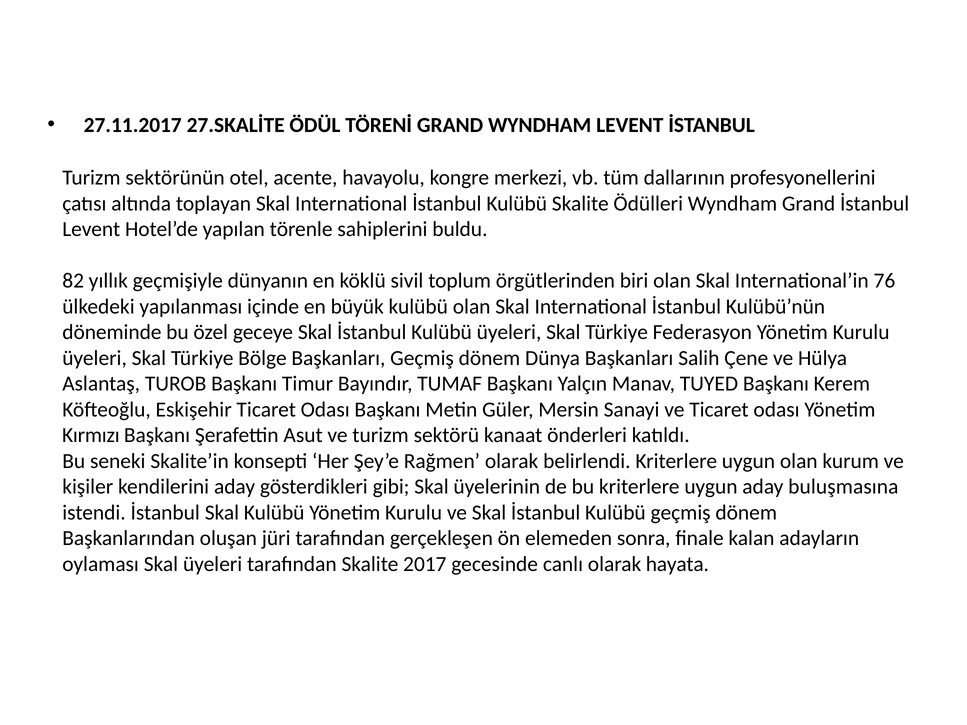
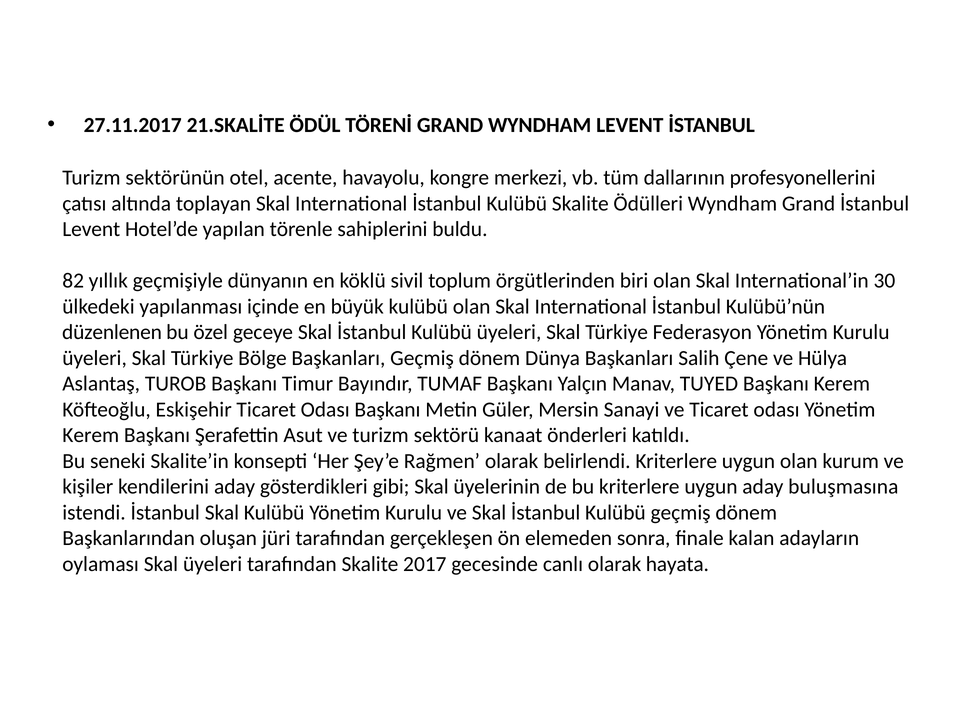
27.SKALİTE: 27.SKALİTE -> 21.SKALİTE (236, 125)
76: 76 -> 30 (884, 281)
döneminde: döneminde -> düzenlenen (112, 332)
Kırmızı: Kırmızı -> Kerem (91, 435)
